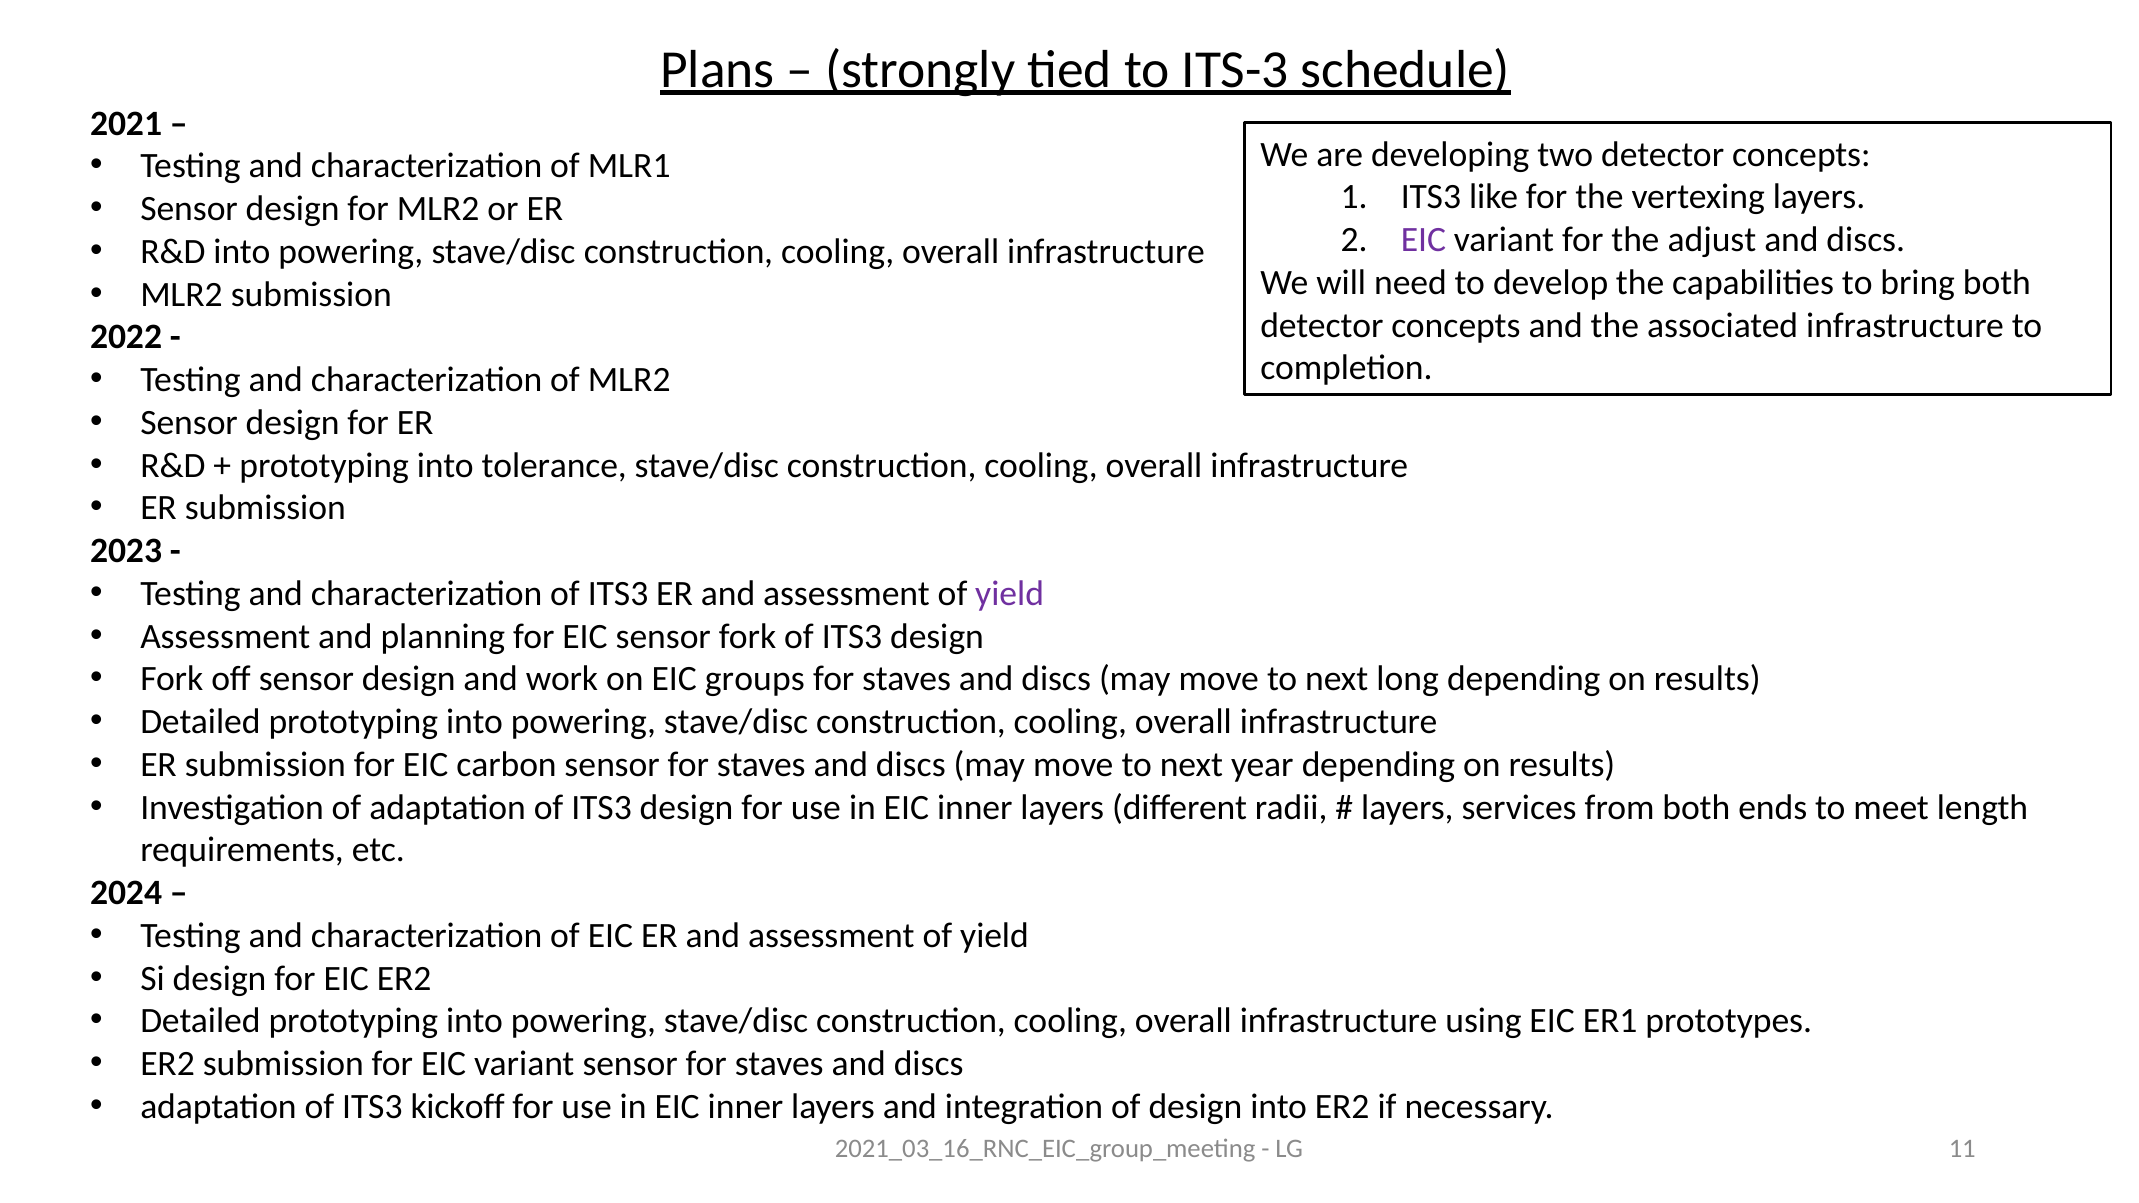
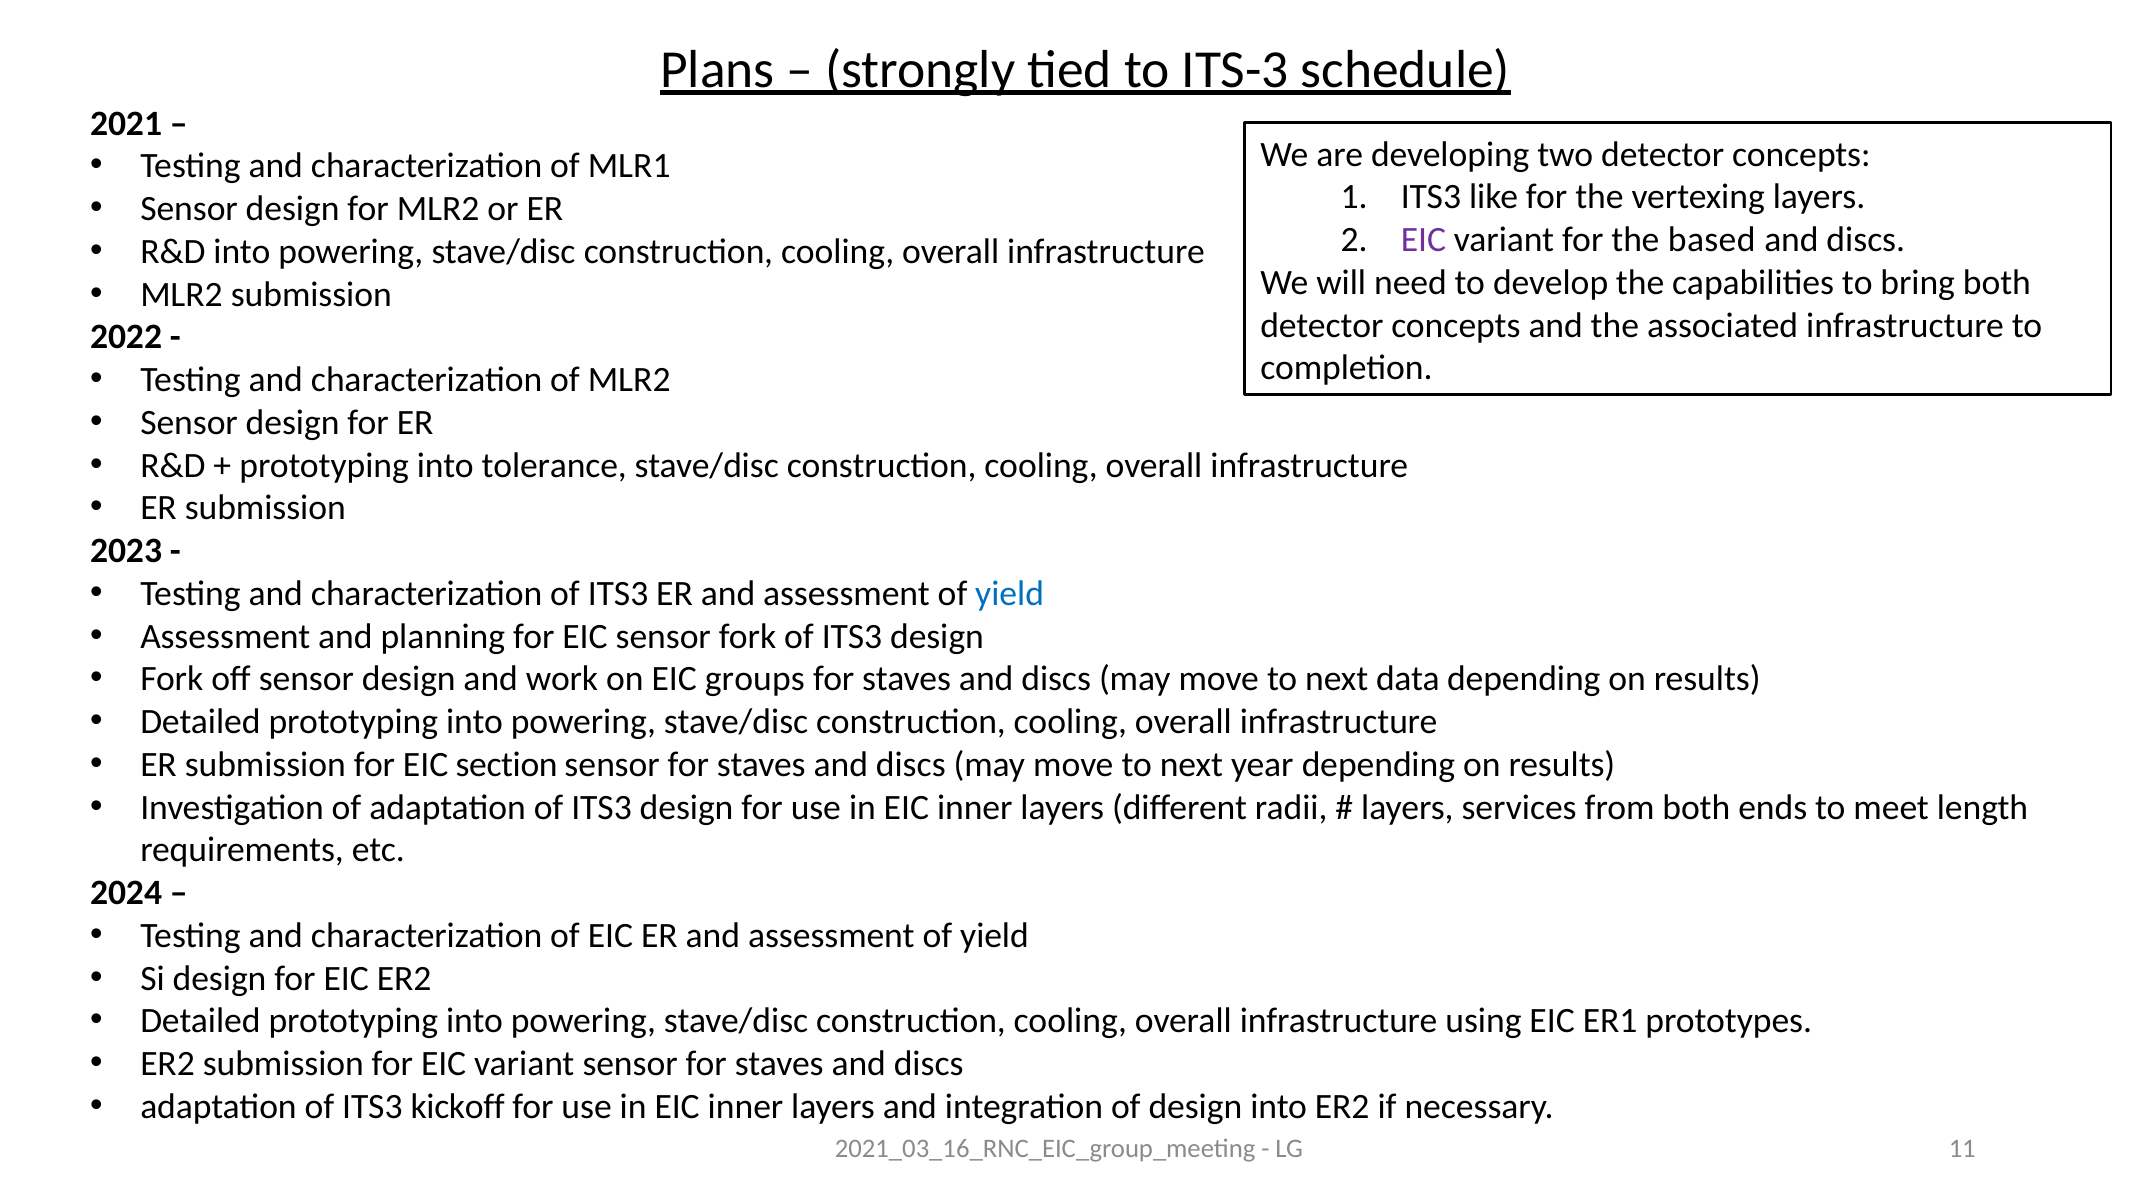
adjust: adjust -> based (1712, 240)
yield colour: purple -> blue (1010, 594)
long: long -> data (1408, 679)
carbon: carbon -> section (507, 765)
